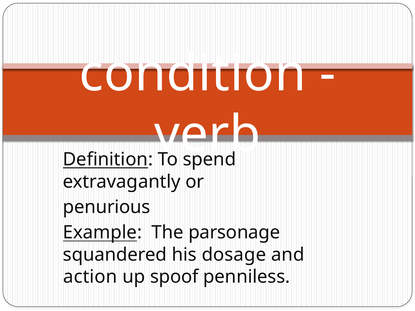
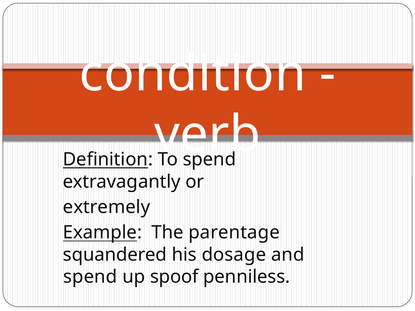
penurious: penurious -> extremely (107, 207)
parsonage: parsonage -> parentage (234, 233)
action: action -> spend (90, 277)
